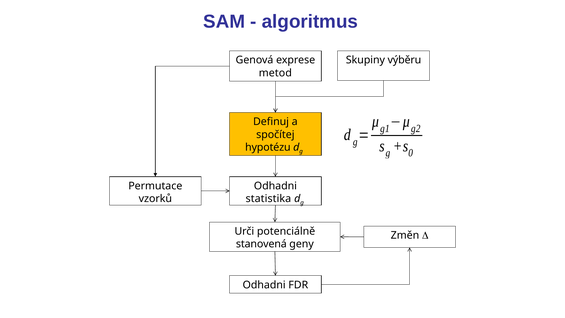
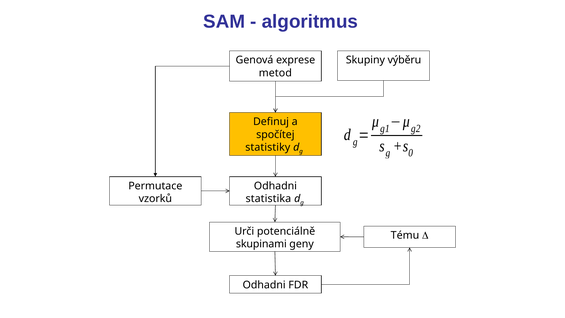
hypotézu: hypotézu -> statistiky (268, 147)
Změn: Změn -> Tému (405, 235)
stanovená: stanovená -> skupinami (261, 244)
